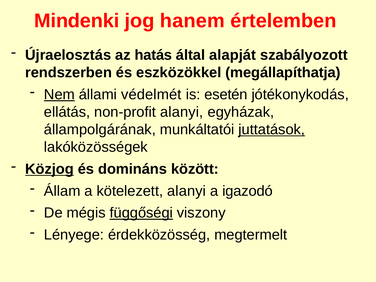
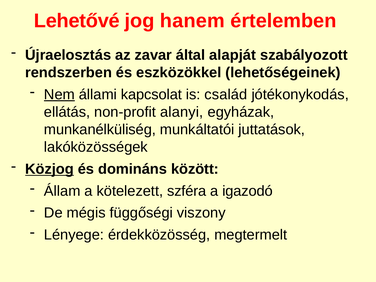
Mindenki: Mindenki -> Lehetővé (77, 21)
hatás: hatás -> zavar (153, 55)
megállapíthatja: megállapíthatja -> lehetőségeinek (283, 72)
védelmét: védelmét -> kapcsolat (151, 94)
esetén: esetén -> család (226, 94)
állampolgárának: állampolgárának -> munkanélküliség (100, 130)
juttatások underline: present -> none (272, 130)
kötelezett alanyi: alanyi -> szféra (187, 191)
függőségi underline: present -> none (141, 213)
